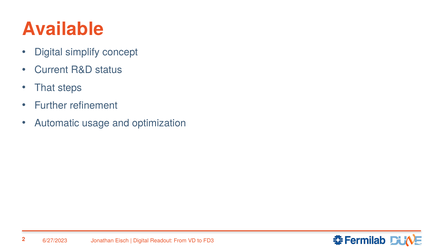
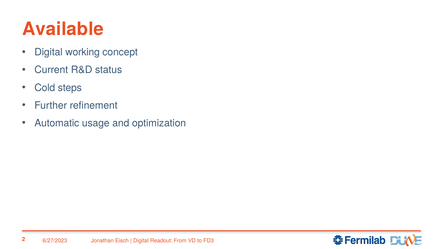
simplify: simplify -> working (83, 52)
That: That -> Cold (45, 88)
